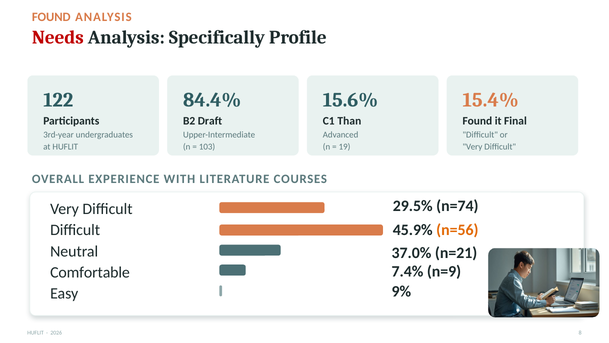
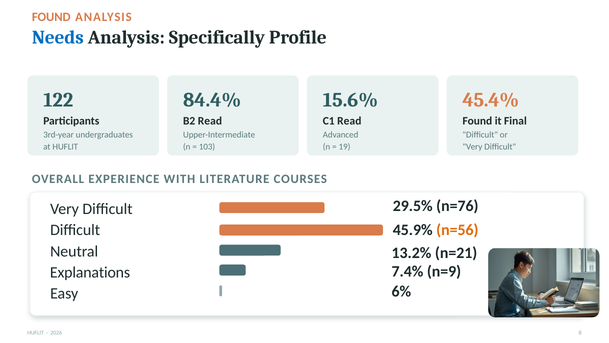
Needs colour: red -> blue (58, 38)
15.4%: 15.4% -> 45.4% (491, 100)
B2 Draft: Draft -> Read (210, 121)
C1 Than: Than -> Read (349, 121)
n=74: n=74 -> n=76 (457, 206)
37.0%: 37.0% -> 13.2% (412, 253)
Comfortable: Comfortable -> Explanations (90, 272)
9%: 9% -> 6% (401, 291)
